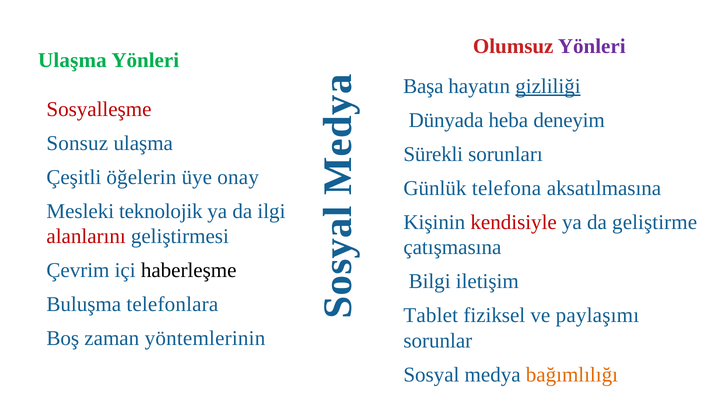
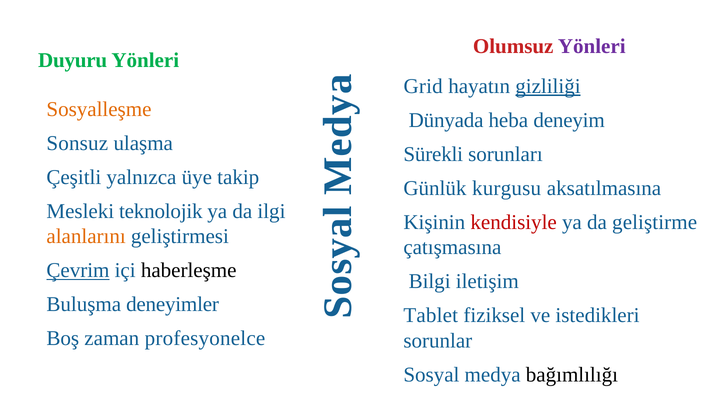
Ulaşma: Ulaşma -> Duyuru (73, 60)
Başa: Başa -> Grid (423, 86)
Sosyalleşme colour: red -> orange (99, 109)
öğelerin: öğelerin -> yalnızca (141, 177)
onay: onay -> takip (238, 177)
telefona: telefona -> kurgusu (507, 188)
alanlarını colour: red -> orange (86, 237)
Çevrim underline: none -> present (78, 271)
telefonlara: telefonlara -> deneyimler (173, 305)
paylaşımı: paylaşımı -> istedikleri (597, 316)
yöntemlerinin: yöntemlerinin -> profesyonelce (205, 339)
bağımlılığı colour: orange -> black (572, 375)
